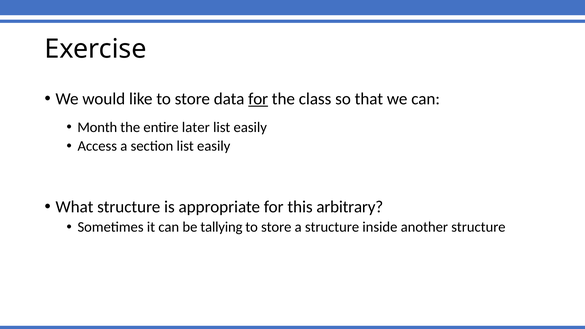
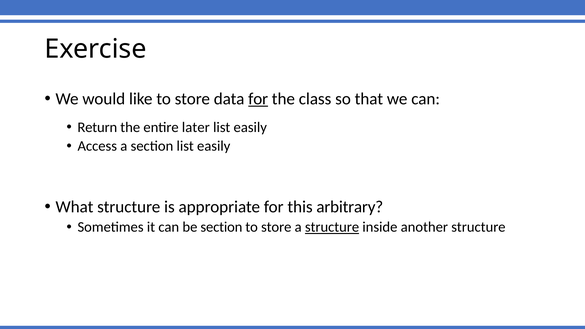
Month: Month -> Return (97, 127)
be tallying: tallying -> section (221, 227)
structure underline: none -> present (332, 227)
